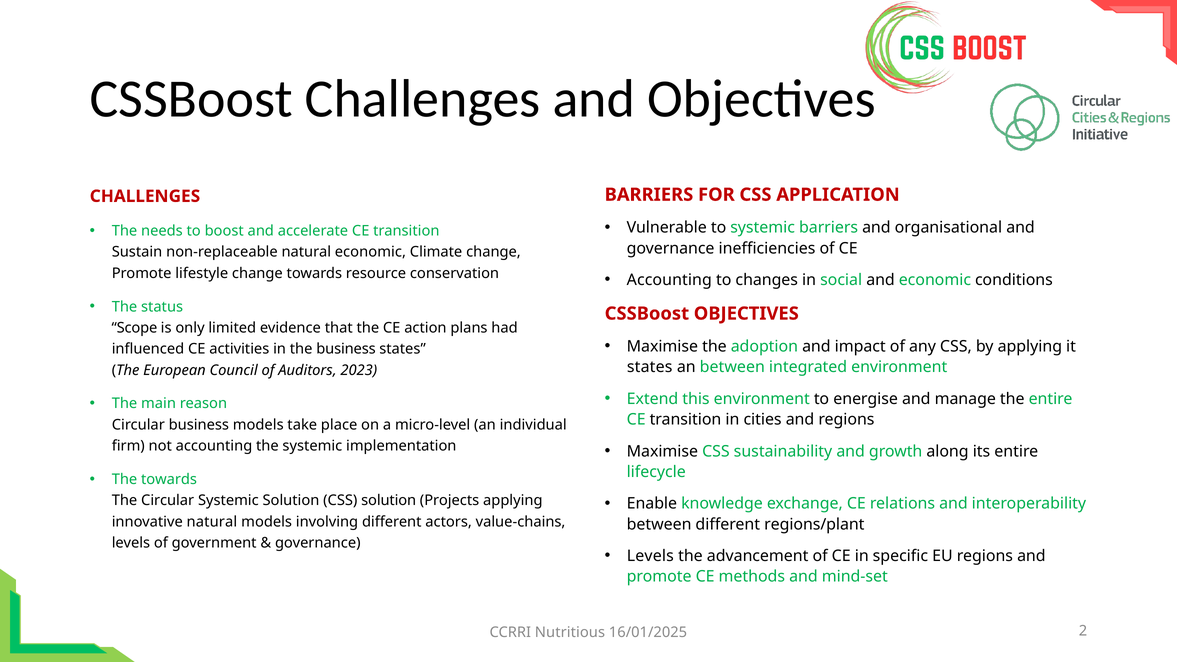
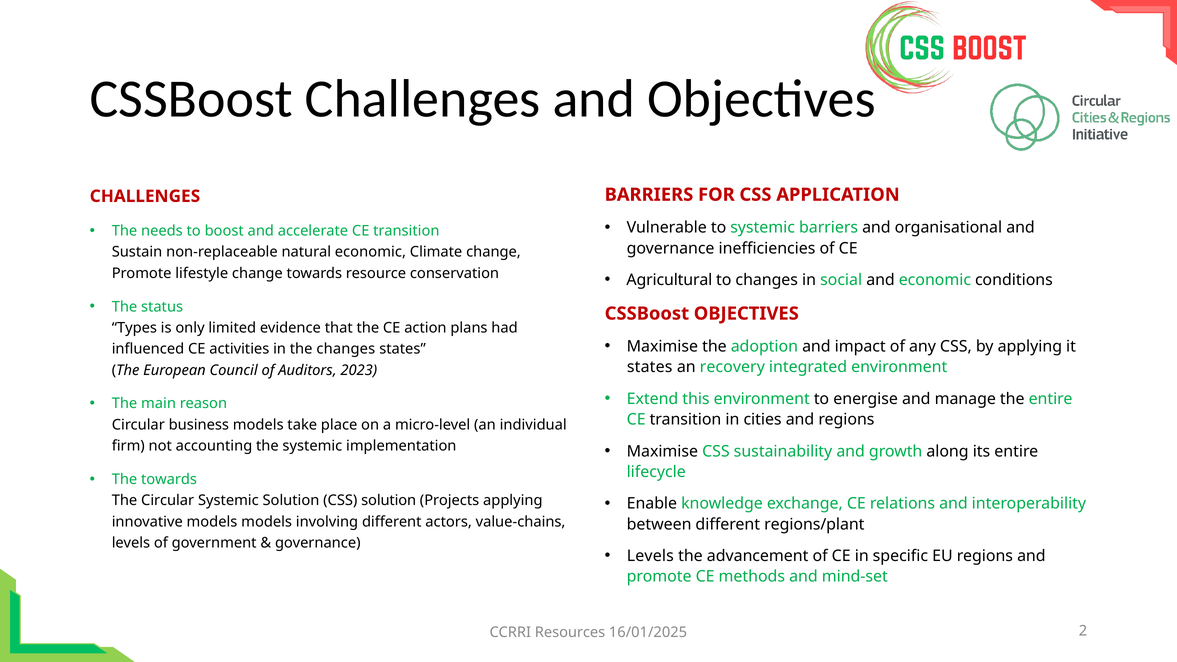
Accounting: Accounting -> Agricultural (669, 280)
Scope: Scope -> Types (134, 328)
the business: business -> changes (346, 349)
an between: between -> recovery (732, 367)
innovative natural: natural -> models (212, 522)
Nutritious: Nutritious -> Resources (570, 632)
